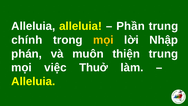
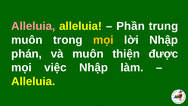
Alleluia colour: white -> pink (33, 26)
chính: chính -> muôn (27, 40)
thiện trung: trung -> được (163, 54)
việc Thuở: Thuở -> Nhập (94, 67)
